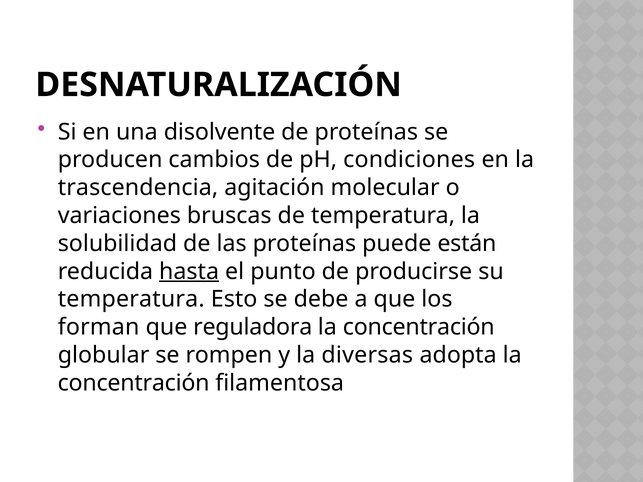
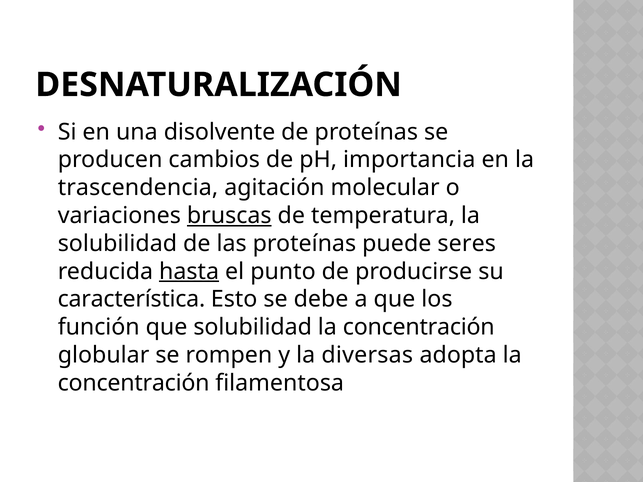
condiciones: condiciones -> importancia (409, 160)
bruscas underline: none -> present (229, 216)
están: están -> seres (467, 244)
temperatura: temperatura -> característica (131, 299)
forman: forman -> función (99, 327)
que reguladora: reguladora -> solubilidad (253, 327)
